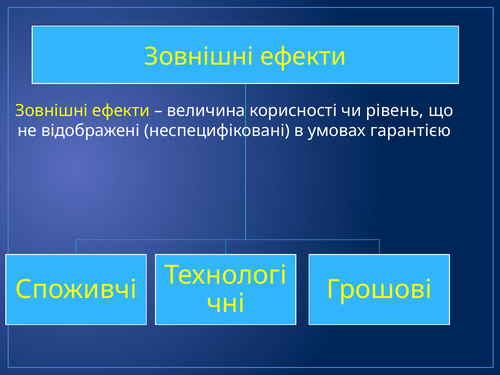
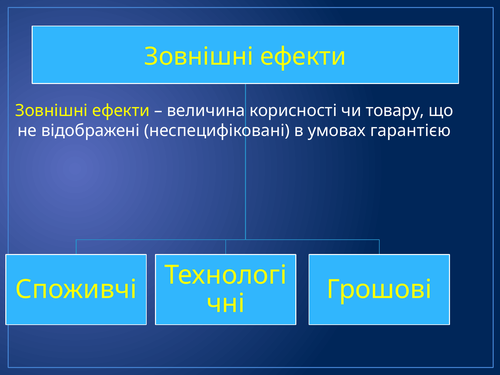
рівень: рівень -> товару (395, 111)
